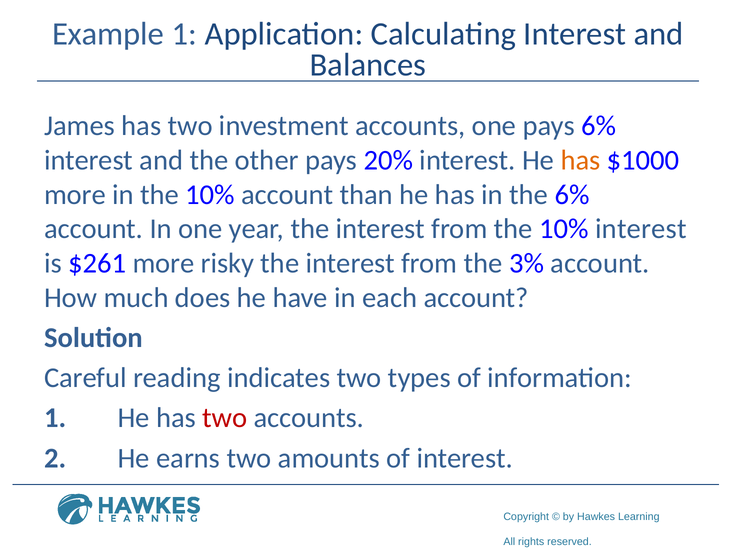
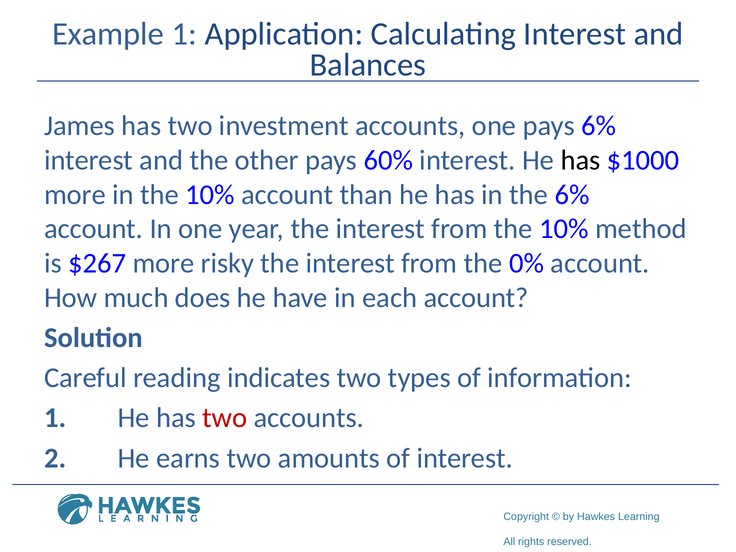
20%: 20% -> 60% (388, 160)
has colour: orange -> black (581, 160)
10% interest: interest -> method (641, 229)
$261: $261 -> $267 (97, 263)
3%: 3% -> 0% (527, 263)
